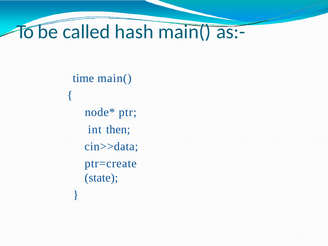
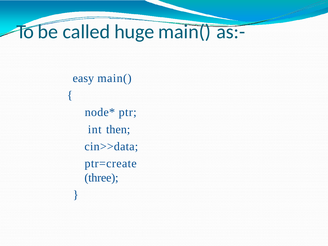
hash: hash -> huge (134, 32)
time: time -> easy (83, 78)
state: state -> three (101, 178)
